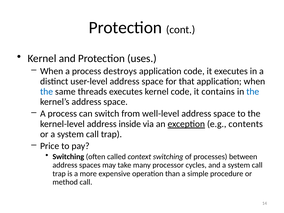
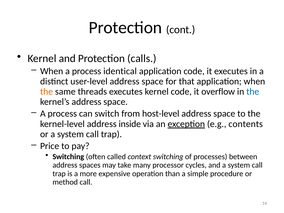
uses: uses -> calls (142, 59)
destroys: destroys -> identical (120, 71)
the colour: blue -> orange (47, 92)
contains: contains -> overflow (218, 92)
well-level: well-level -> host-level (161, 114)
